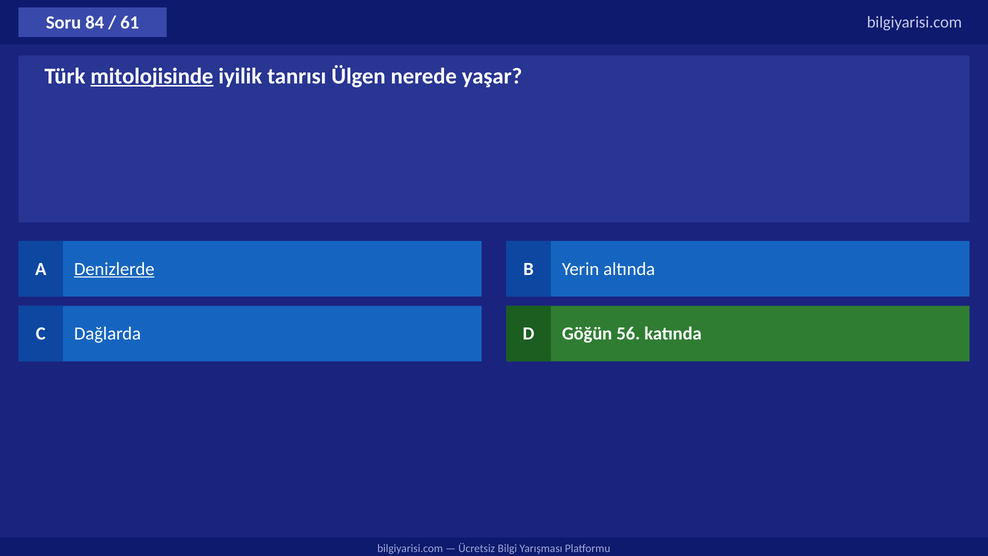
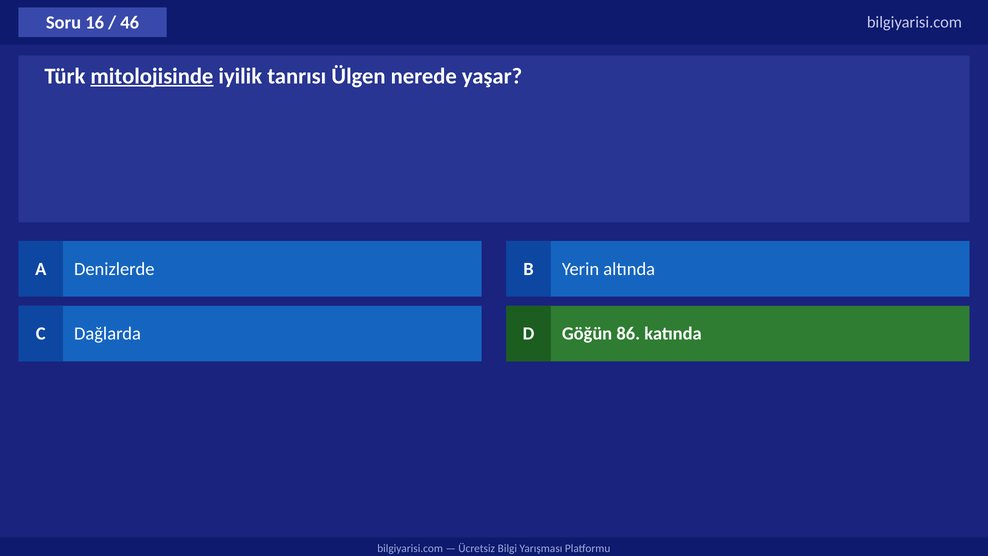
84: 84 -> 16 (95, 23)
61: 61 -> 46 (130, 23)
Denizlerde underline: present -> none (114, 269)
56: 56 -> 86 (628, 334)
